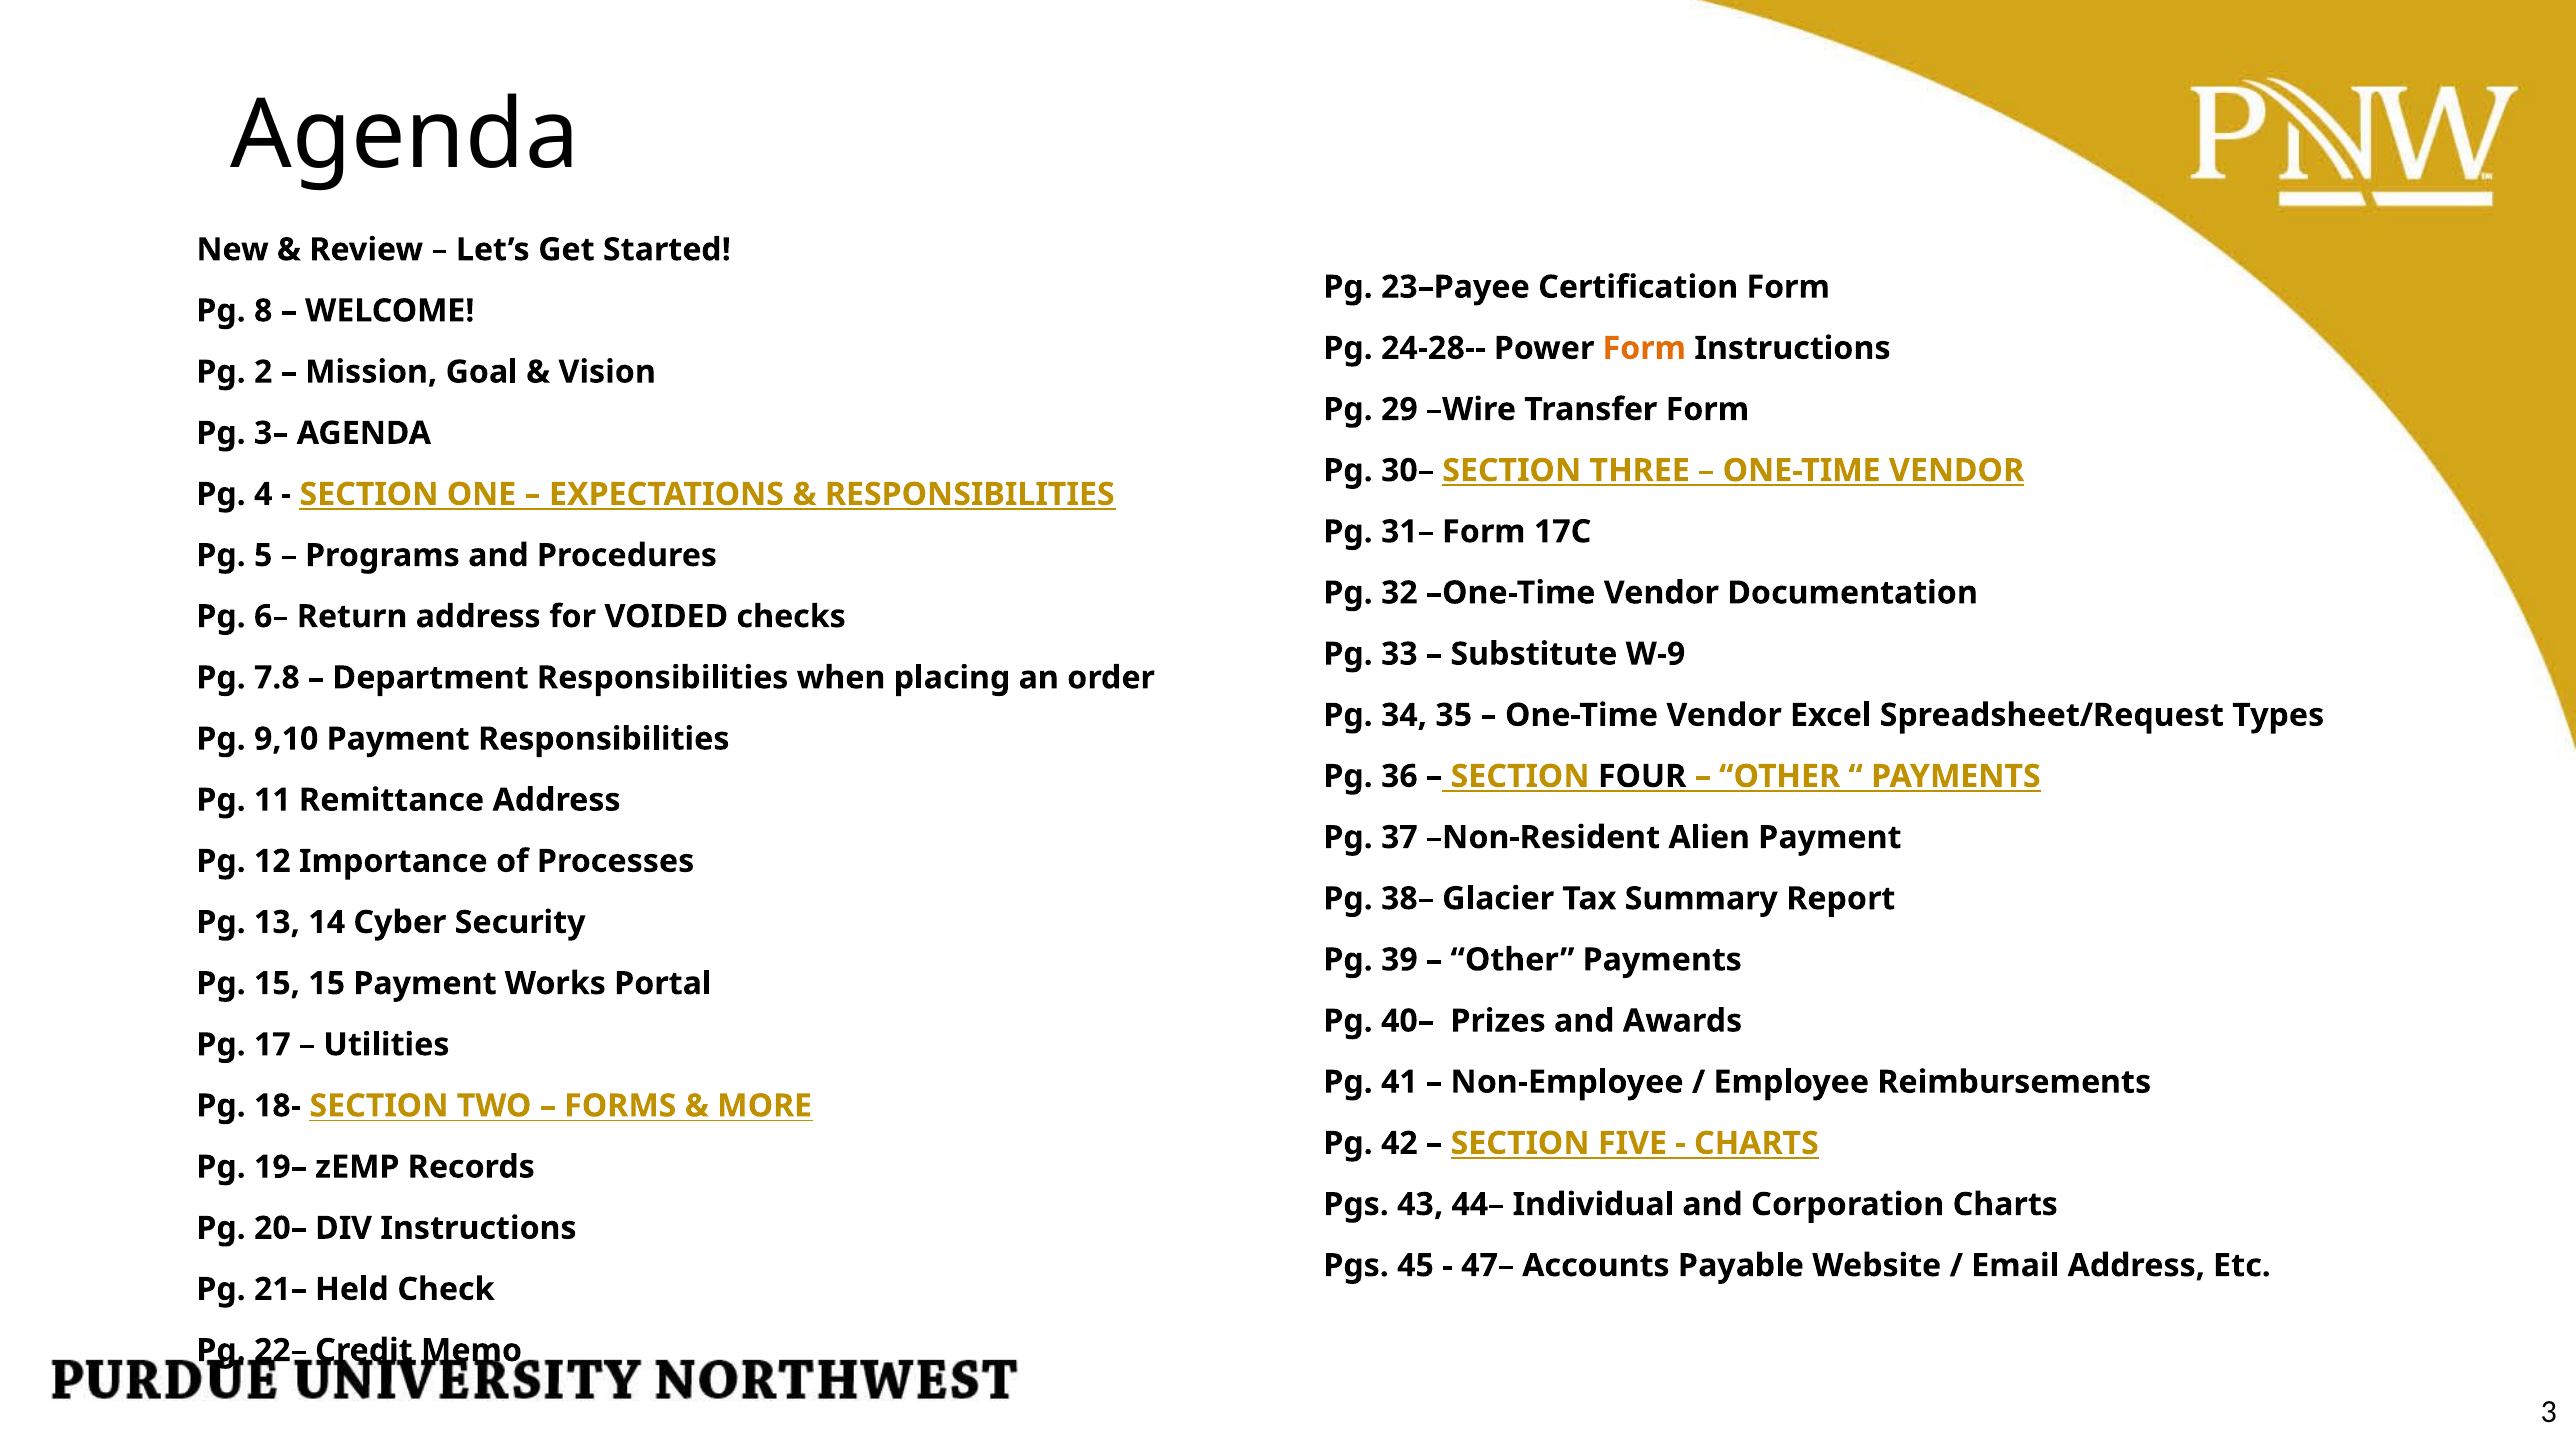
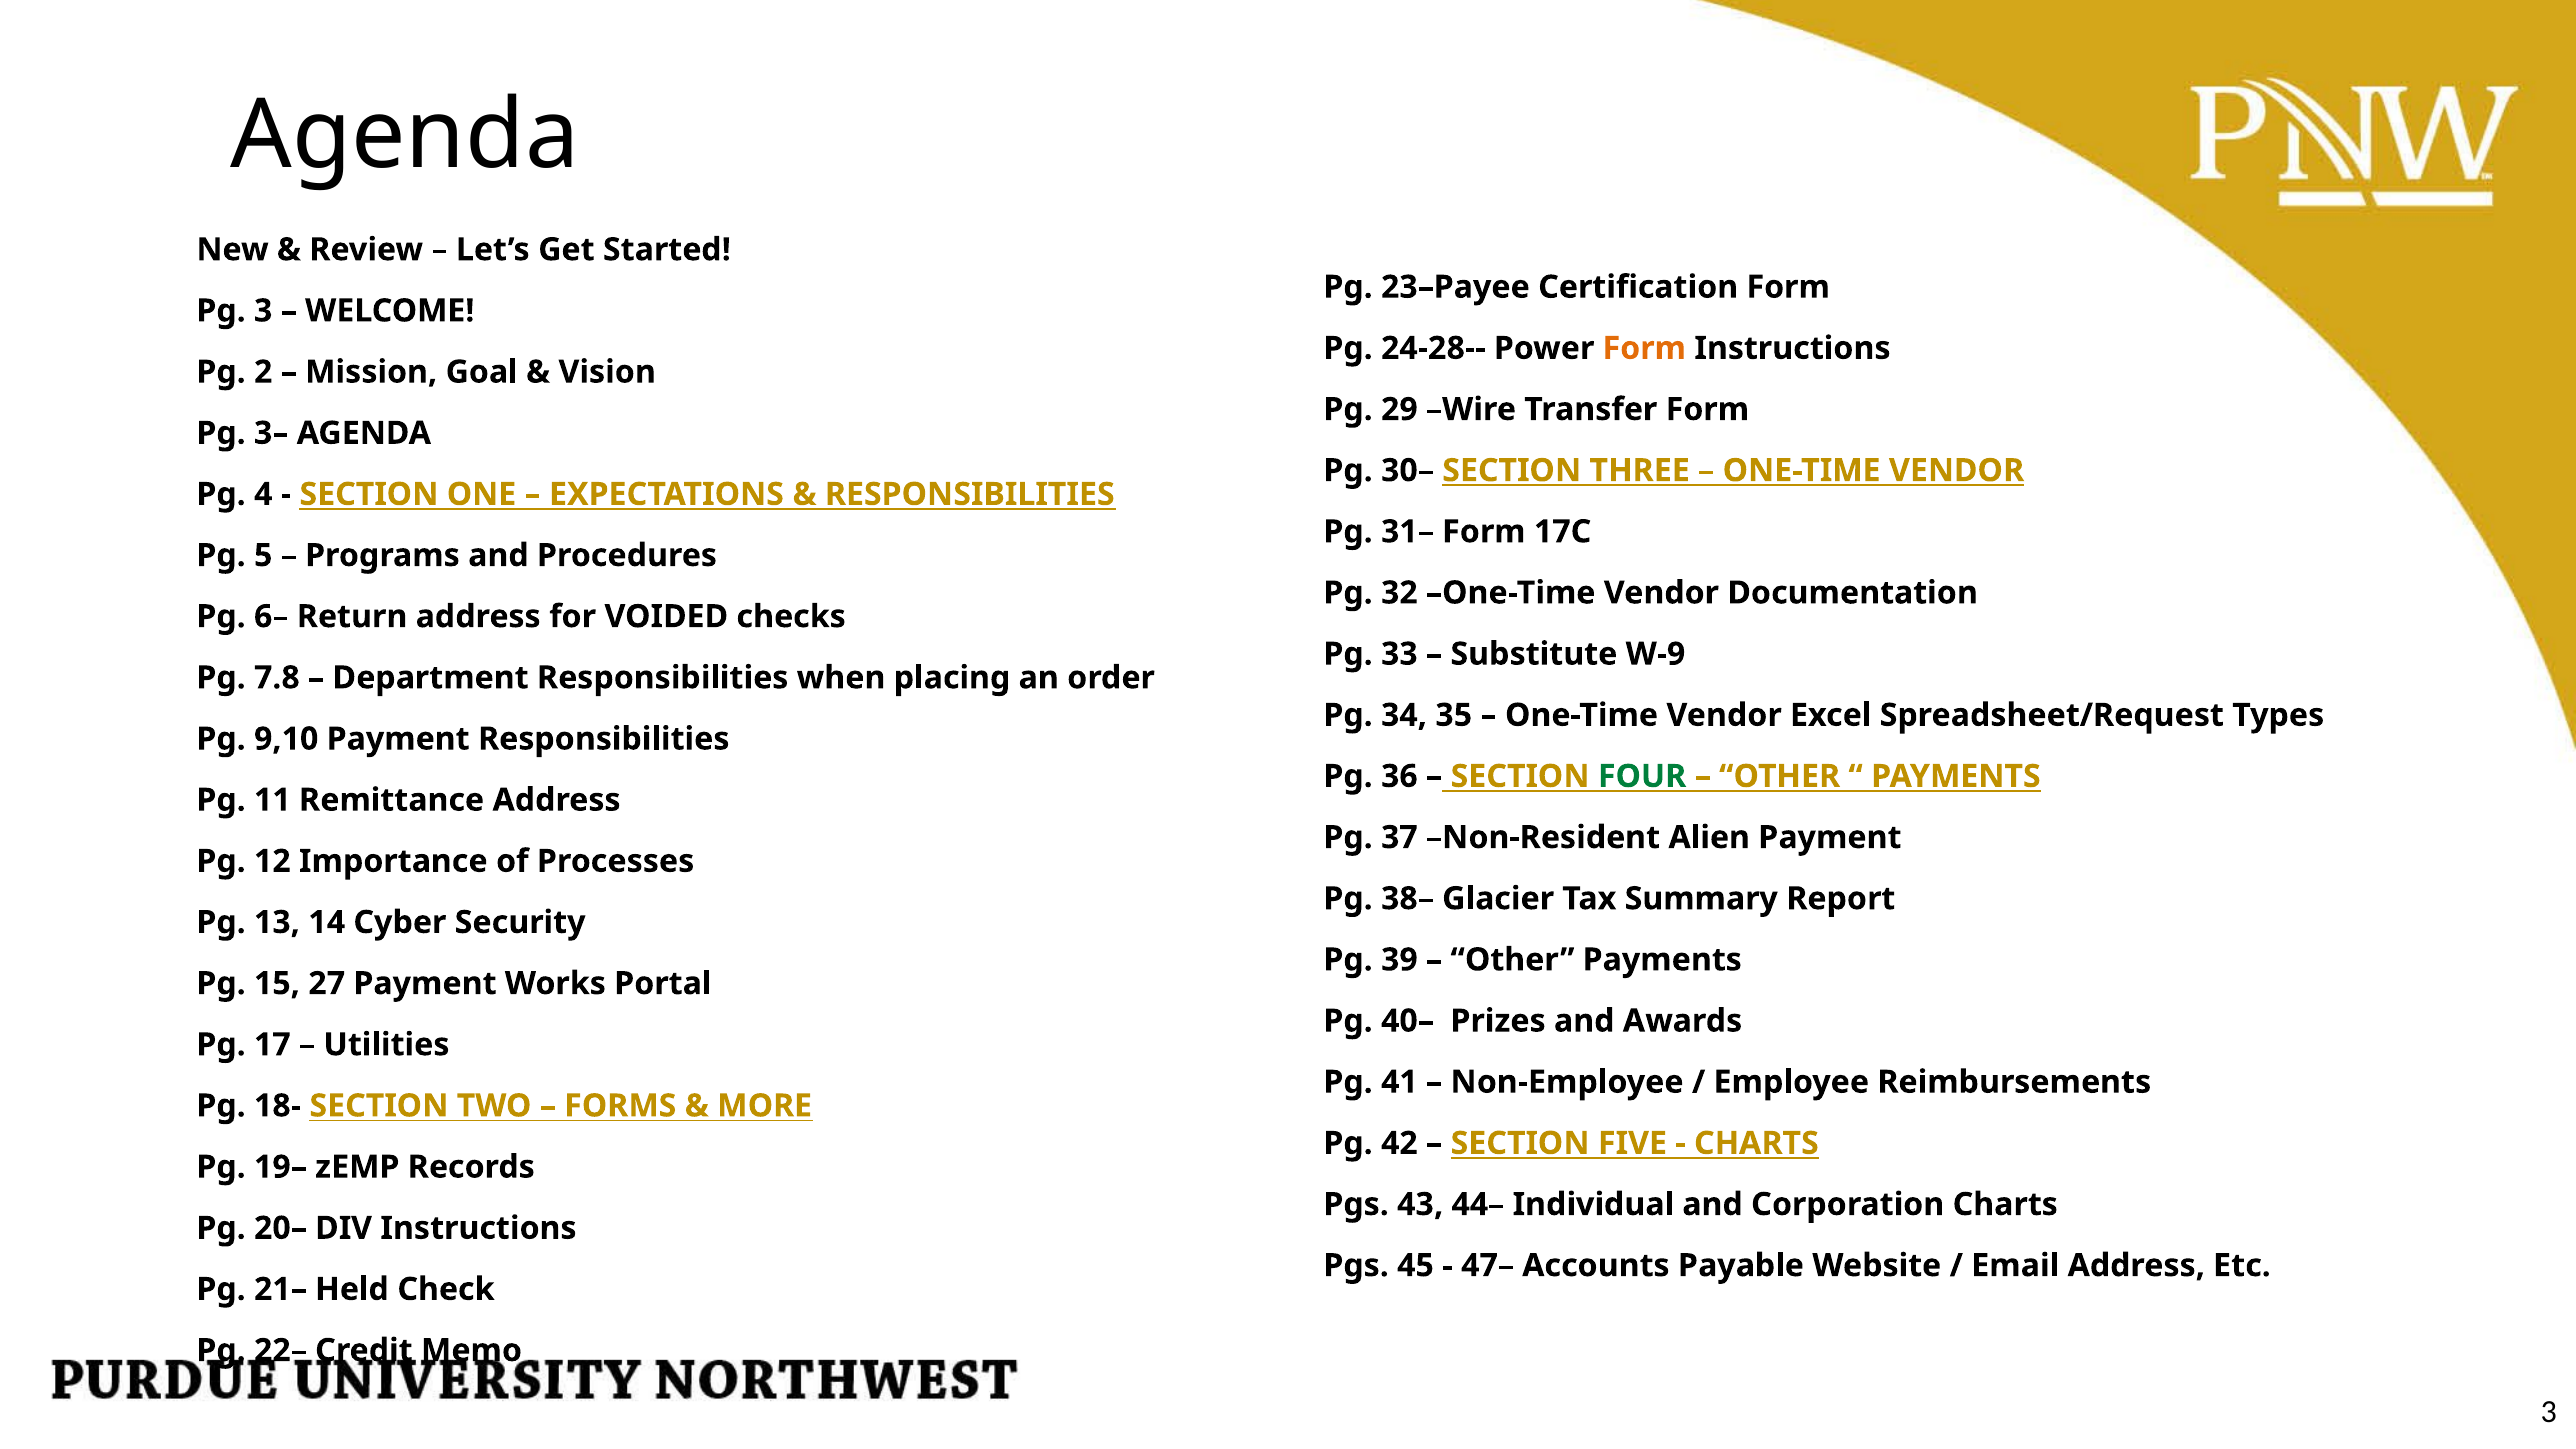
Pg 8: 8 -> 3 (263, 311)
FOUR colour: black -> green (1642, 776)
15 15: 15 -> 27 (327, 984)
